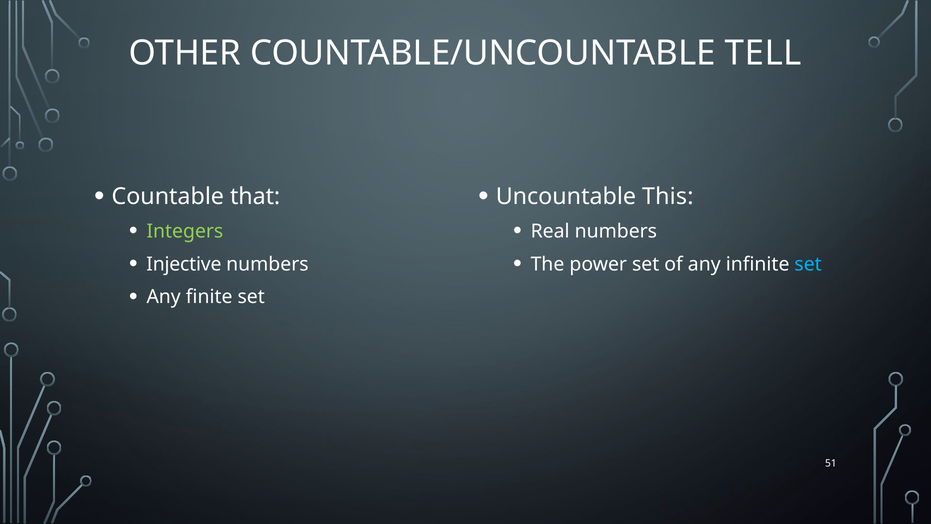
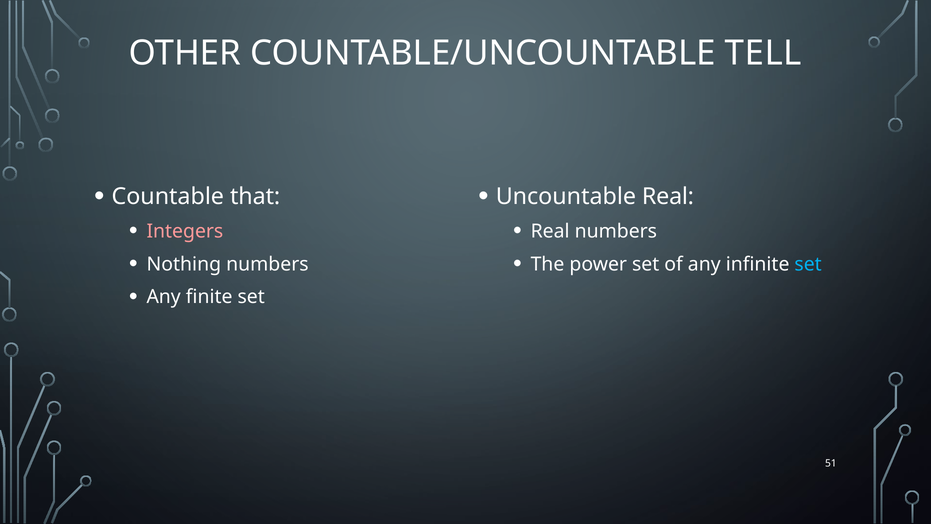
Uncountable This: This -> Real (668, 196)
Integers colour: light green -> pink (185, 231)
Injective: Injective -> Nothing (184, 264)
